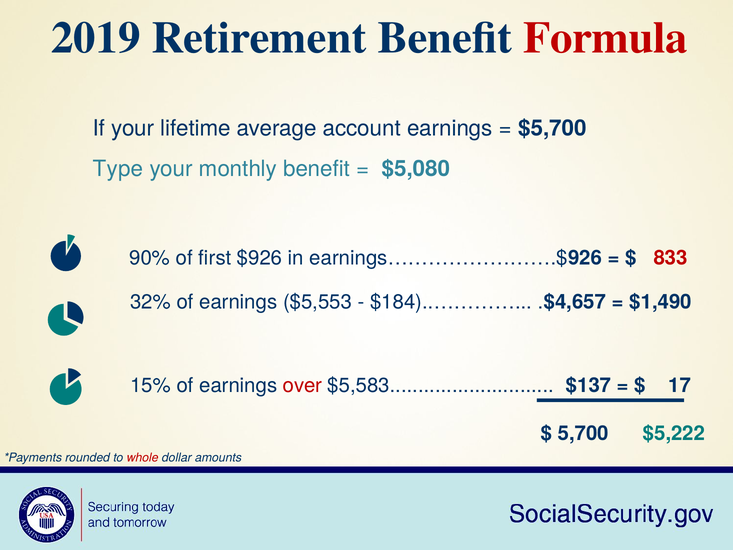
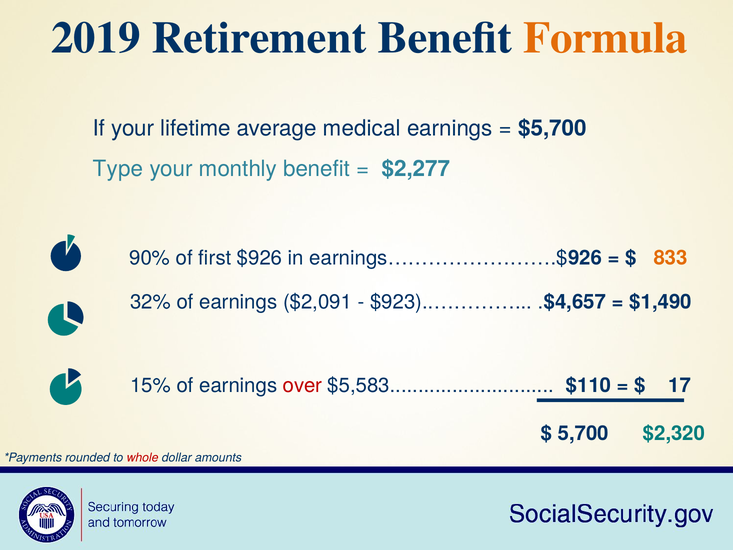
Formula colour: red -> orange (605, 38)
account: account -> medical (362, 128)
$5,080: $5,080 -> $2,277 (416, 169)
833 colour: red -> orange (671, 258)
$5,553: $5,553 -> $2,091 (318, 302)
$184)..…………: $184)..………… -> $923)..………… (451, 302)
$137: $137 -> $110 (589, 385)
$5,222: $5,222 -> $2,320 (674, 433)
